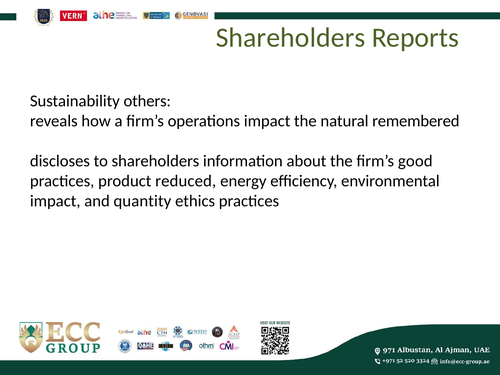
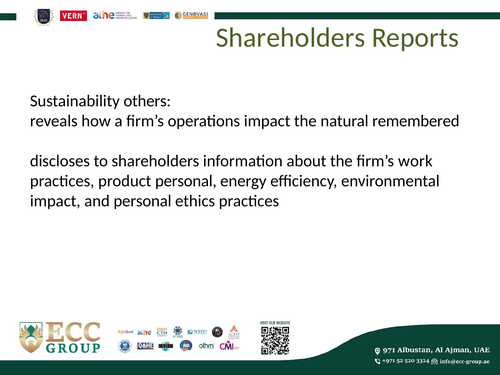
good: good -> work (415, 161)
product reduced: reduced -> personal (186, 181)
and quantity: quantity -> personal (143, 201)
